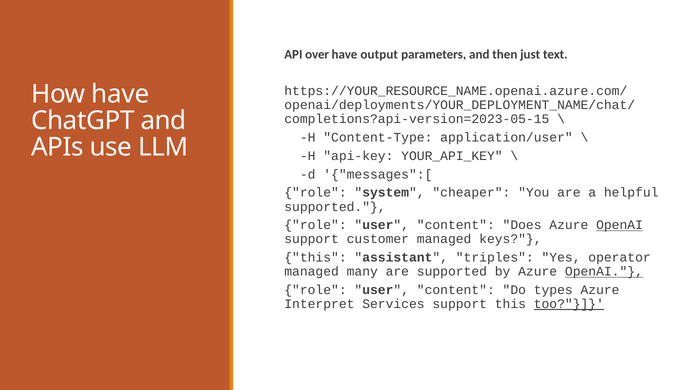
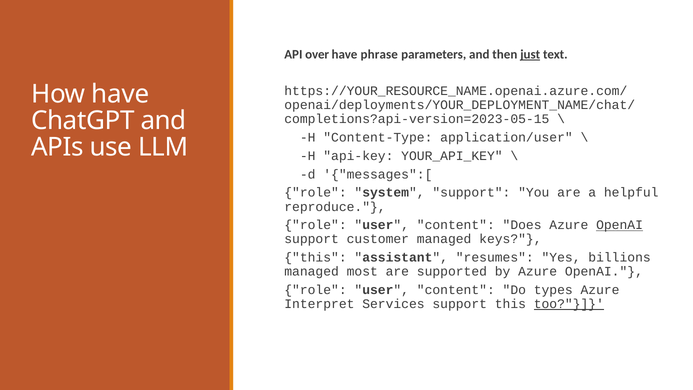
output: output -> phrase (379, 54)
just underline: none -> present (530, 54)
system cheaper: cheaper -> support (471, 193)
supported: supported -> reproduce (335, 207)
triples: triples -> resumes (495, 257)
operator: operator -> billions (620, 257)
many: many -> most (362, 271)
OpenAI underline: present -> none (604, 271)
